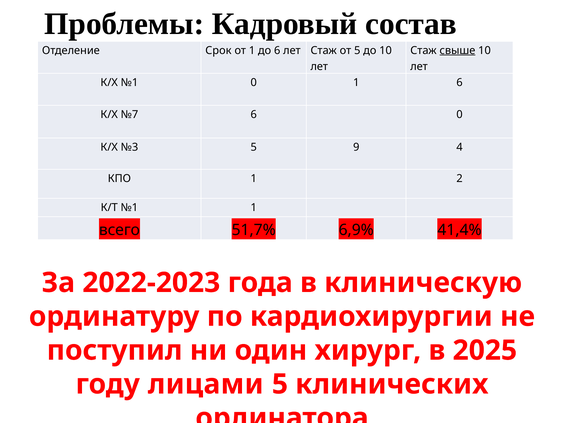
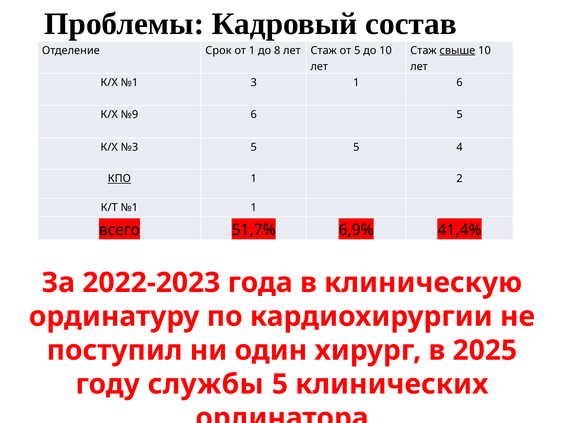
до 6: 6 -> 8 (277, 50)
№1 0: 0 -> 3 (254, 82)
№7: №7 -> №9 (129, 114)
6 0: 0 -> 5 (460, 114)
5 9: 9 -> 5 (356, 147)
КПО underline: none -> present (119, 179)
лицами: лицами -> службы (206, 384)
